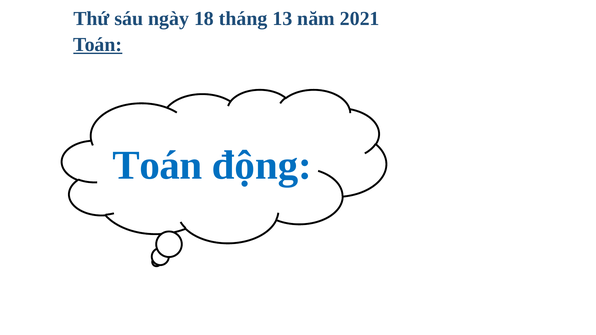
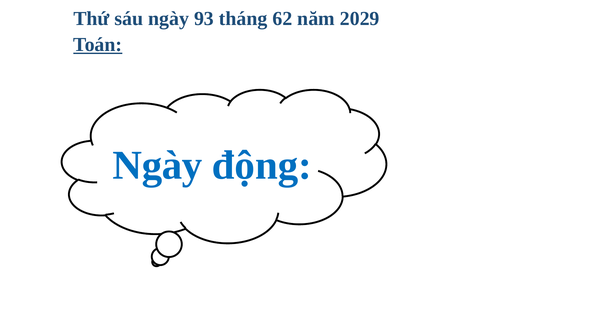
18: 18 -> 93 (204, 19)
13: 13 -> 62 (282, 19)
2021: 2021 -> 2029 (360, 19)
Toán: Toán -> Ngày (157, 165)
